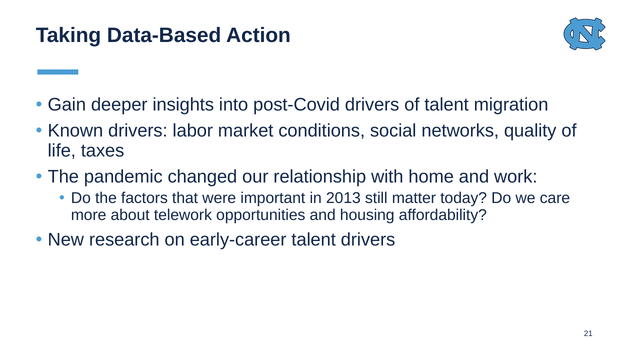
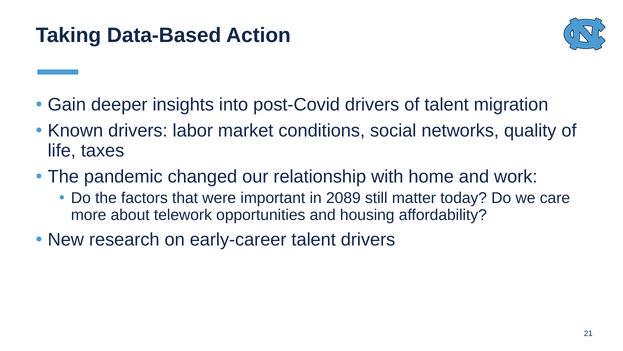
2013: 2013 -> 2089 (343, 198)
